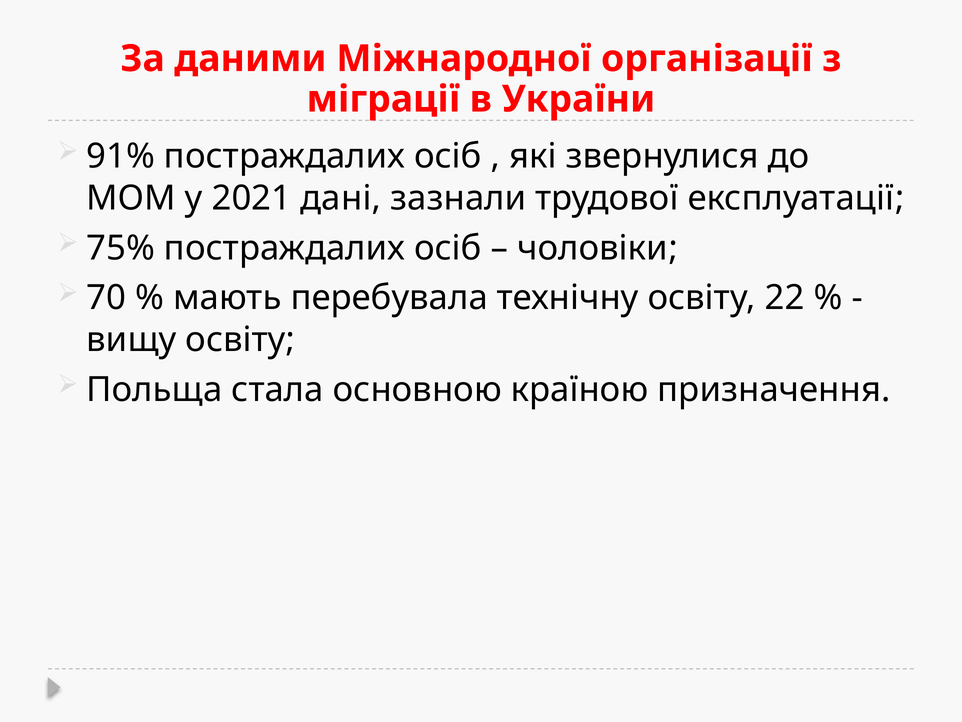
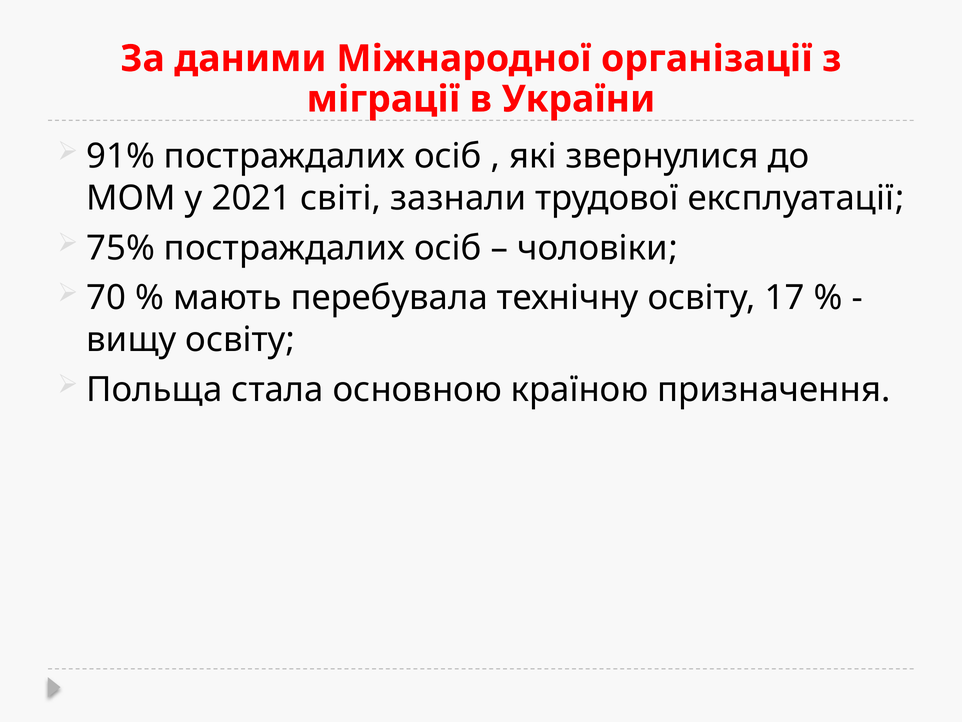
дані: дані -> світі (341, 198)
22: 22 -> 17 (785, 298)
